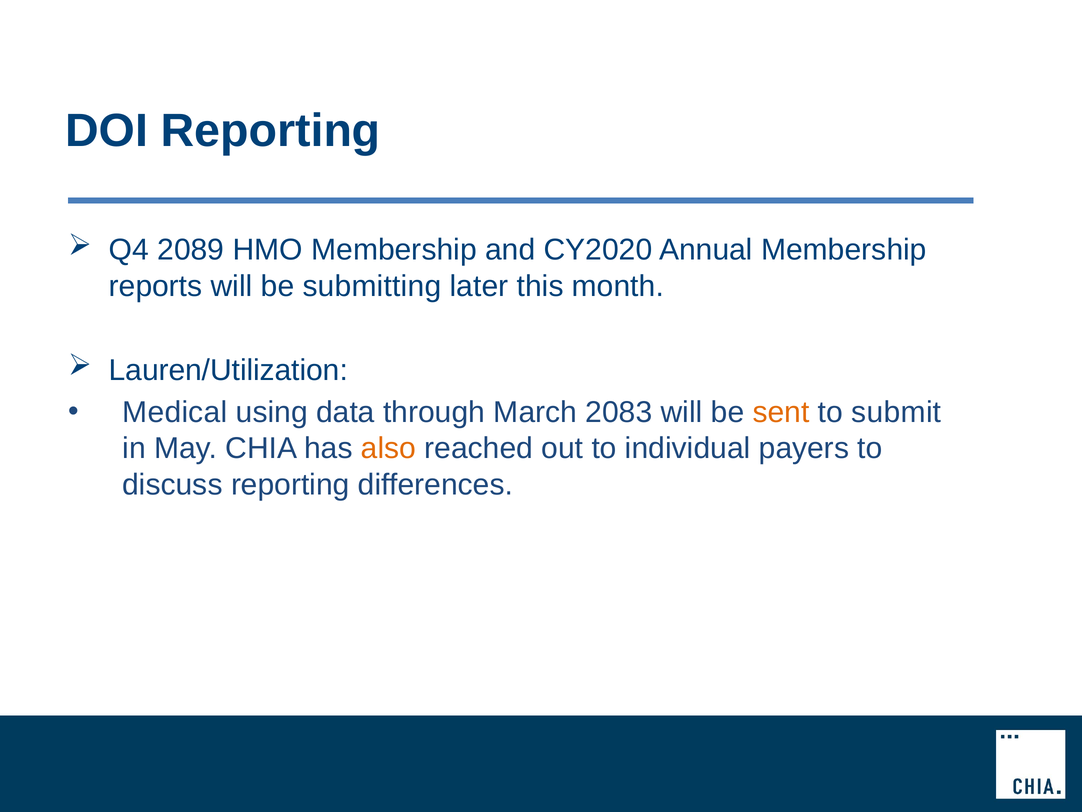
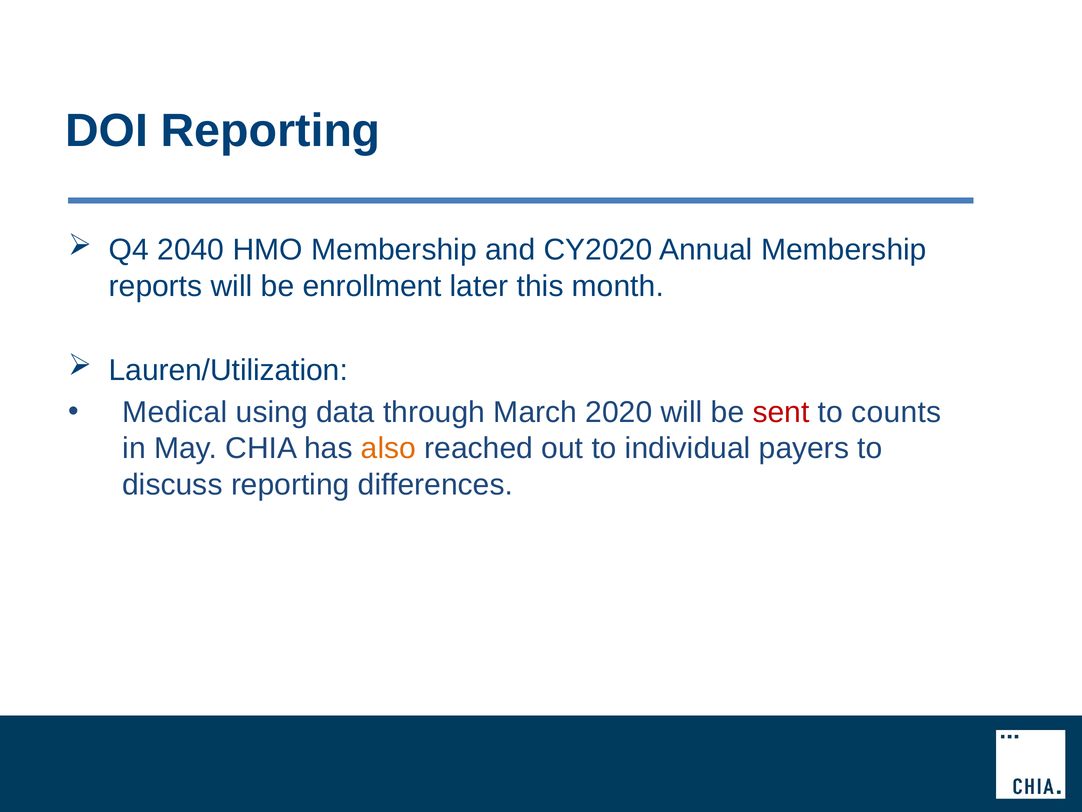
2089: 2089 -> 2040 (191, 250)
submitting: submitting -> enrollment (372, 286)
2083: 2083 -> 2020 (619, 412)
sent colour: orange -> red (781, 412)
submit: submit -> counts (896, 412)
